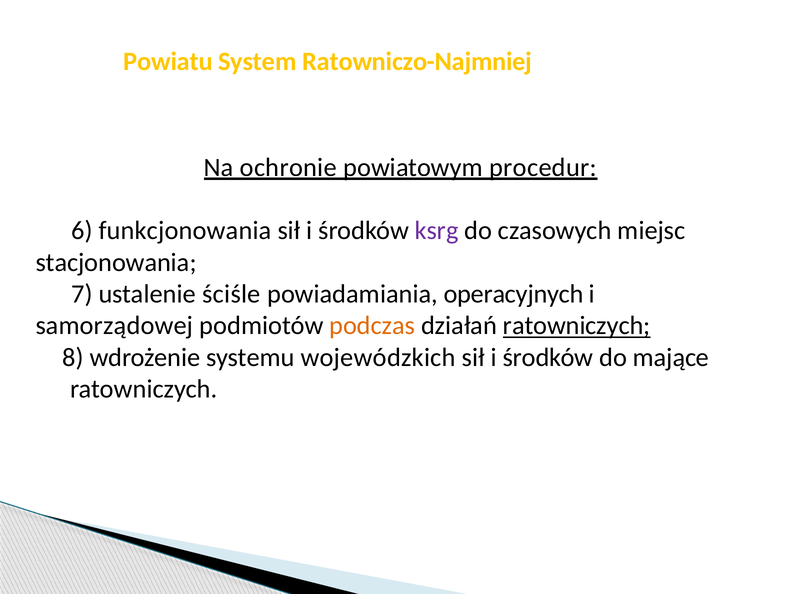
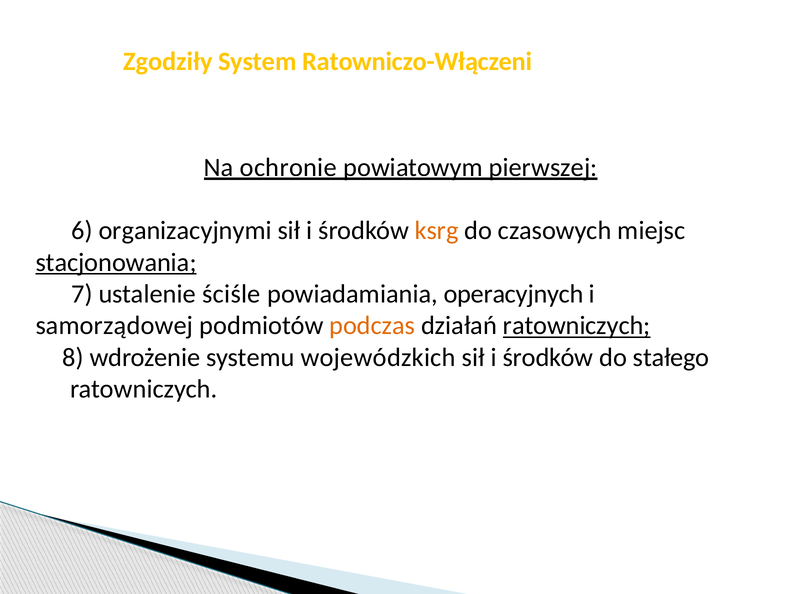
Powiatu: Powiatu -> Zgodziły (168, 61)
Ratowniczo-Najmniej: Ratowniczo-Najmniej -> Ratowniczo-Włączeni (417, 61)
procedur: procedur -> pierwszej (543, 167)
funkcjonowania: funkcjonowania -> organizacyjnymi (185, 231)
ksrg colour: purple -> orange (437, 231)
stacjonowania underline: none -> present (116, 262)
mające: mające -> stałego (671, 357)
